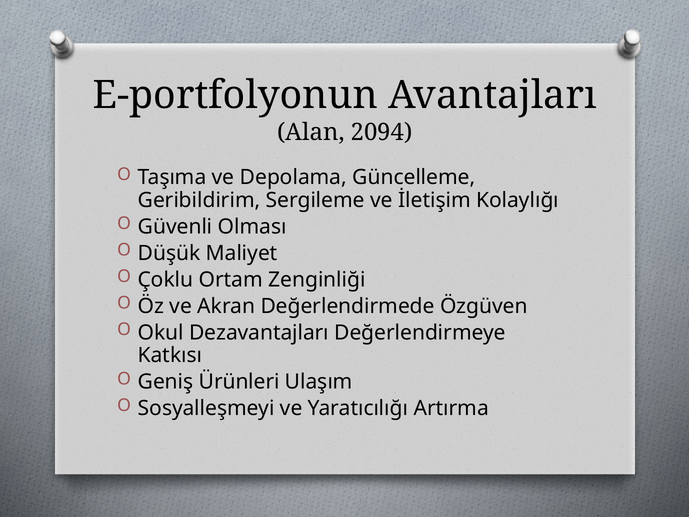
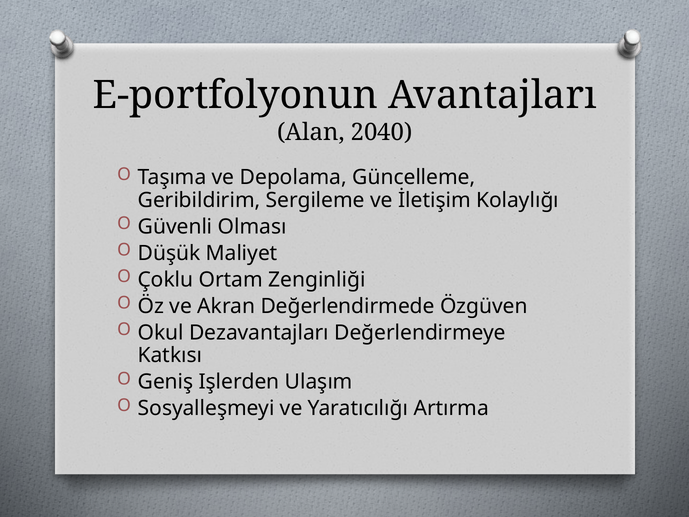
2094: 2094 -> 2040 (382, 132)
Ürünleri: Ürünleri -> Işlerden (239, 382)
